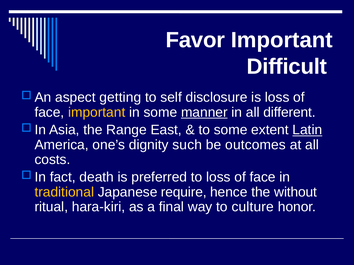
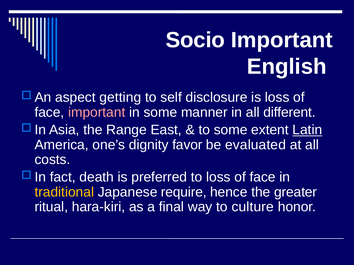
Favor: Favor -> Socio (195, 40)
Difficult: Difficult -> English (287, 67)
important colour: yellow -> pink (97, 112)
manner underline: present -> none (204, 112)
such: such -> favor (187, 145)
outcomes: outcomes -> evaluated (256, 145)
without: without -> greater (296, 192)
